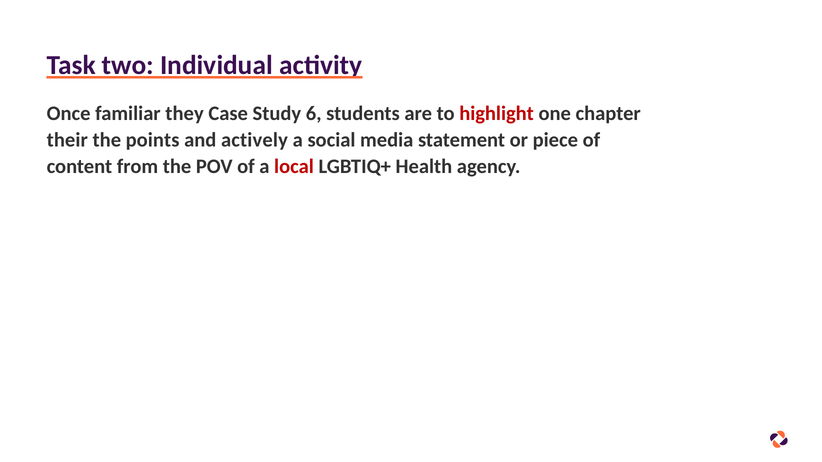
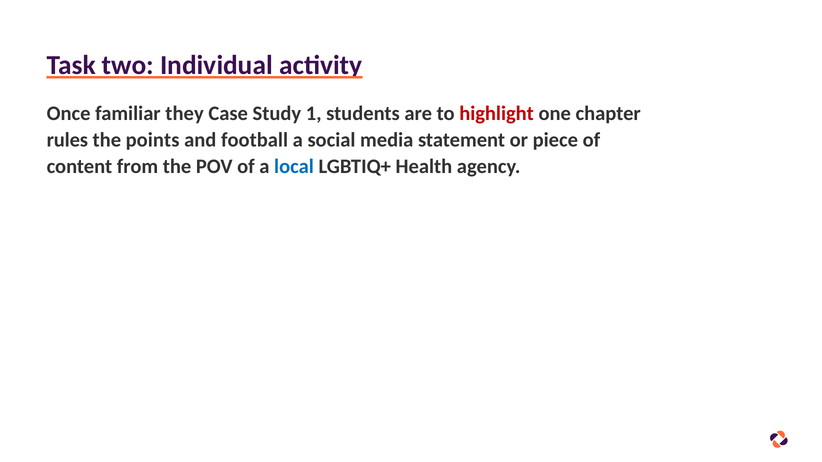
6: 6 -> 1 (314, 114)
their: their -> rules (67, 140)
actively: actively -> football (255, 140)
local colour: red -> blue (294, 166)
